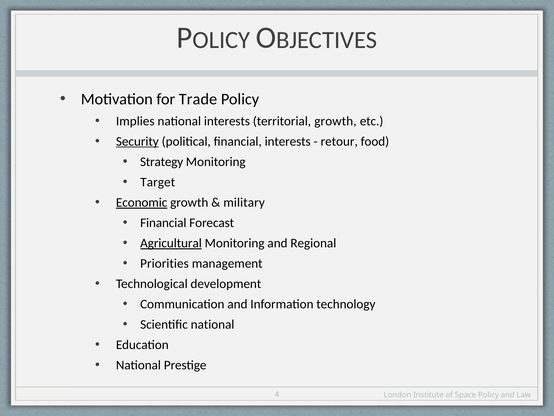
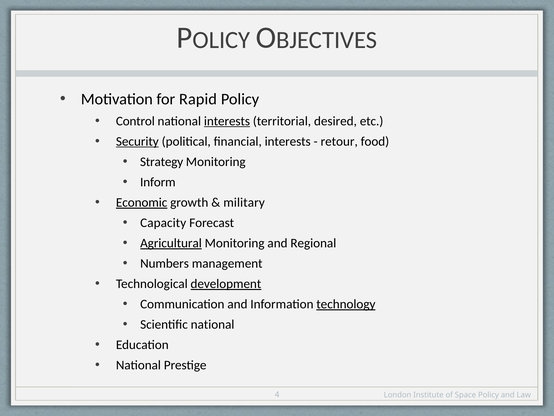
Trade: Trade -> Rapid (198, 99)
Implies: Implies -> Control (135, 121)
interests underline: none -> present (227, 121)
territorial growth: growth -> desired (335, 121)
Target: Target -> Inform (158, 182)
Financial: Financial -> Capacity (163, 223)
Priorities: Priorities -> Numbers (165, 263)
development underline: none -> present (226, 284)
technology underline: none -> present (346, 304)
